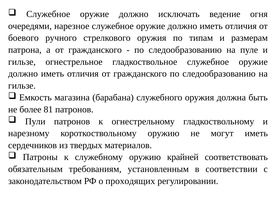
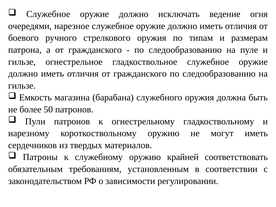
81: 81 -> 50 (48, 109)
проходящих: проходящих -> зависимости (130, 181)
